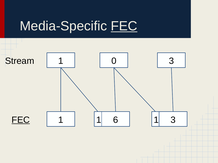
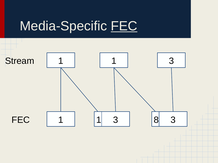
1 0: 0 -> 1 (114, 61)
FEC underline: present -> none (21, 120)
6: 6 -> 3 (116, 120)
1 1: 1 -> 8 (156, 120)
